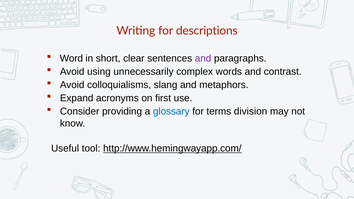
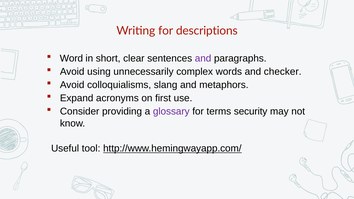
contrast: contrast -> checker (283, 72)
glossary colour: blue -> purple (171, 112)
division: division -> security (251, 112)
